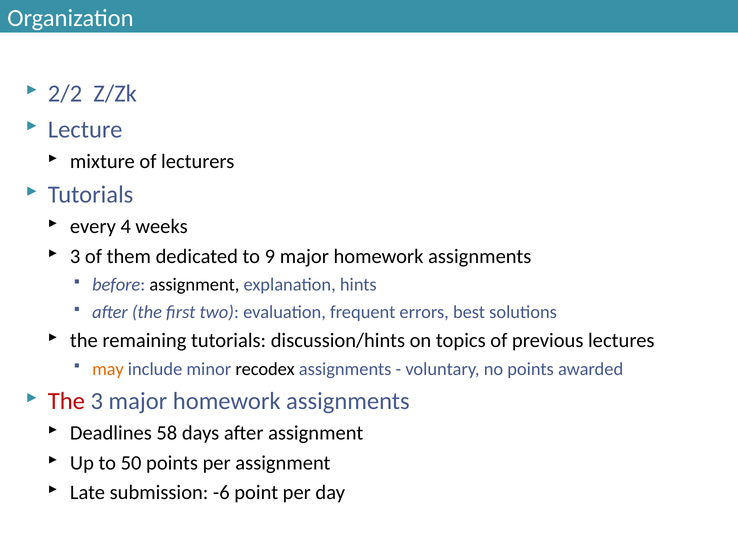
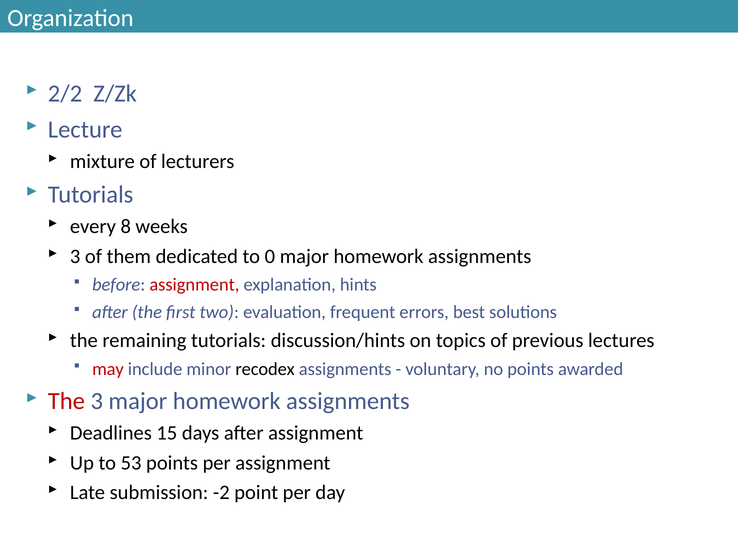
4: 4 -> 8 (126, 227)
9: 9 -> 0 (270, 257)
assignment colour: black -> red (194, 285)
may colour: orange -> red (108, 369)
58: 58 -> 15 (167, 434)
50: 50 -> 53 (131, 463)
-6: -6 -> -2 (221, 493)
